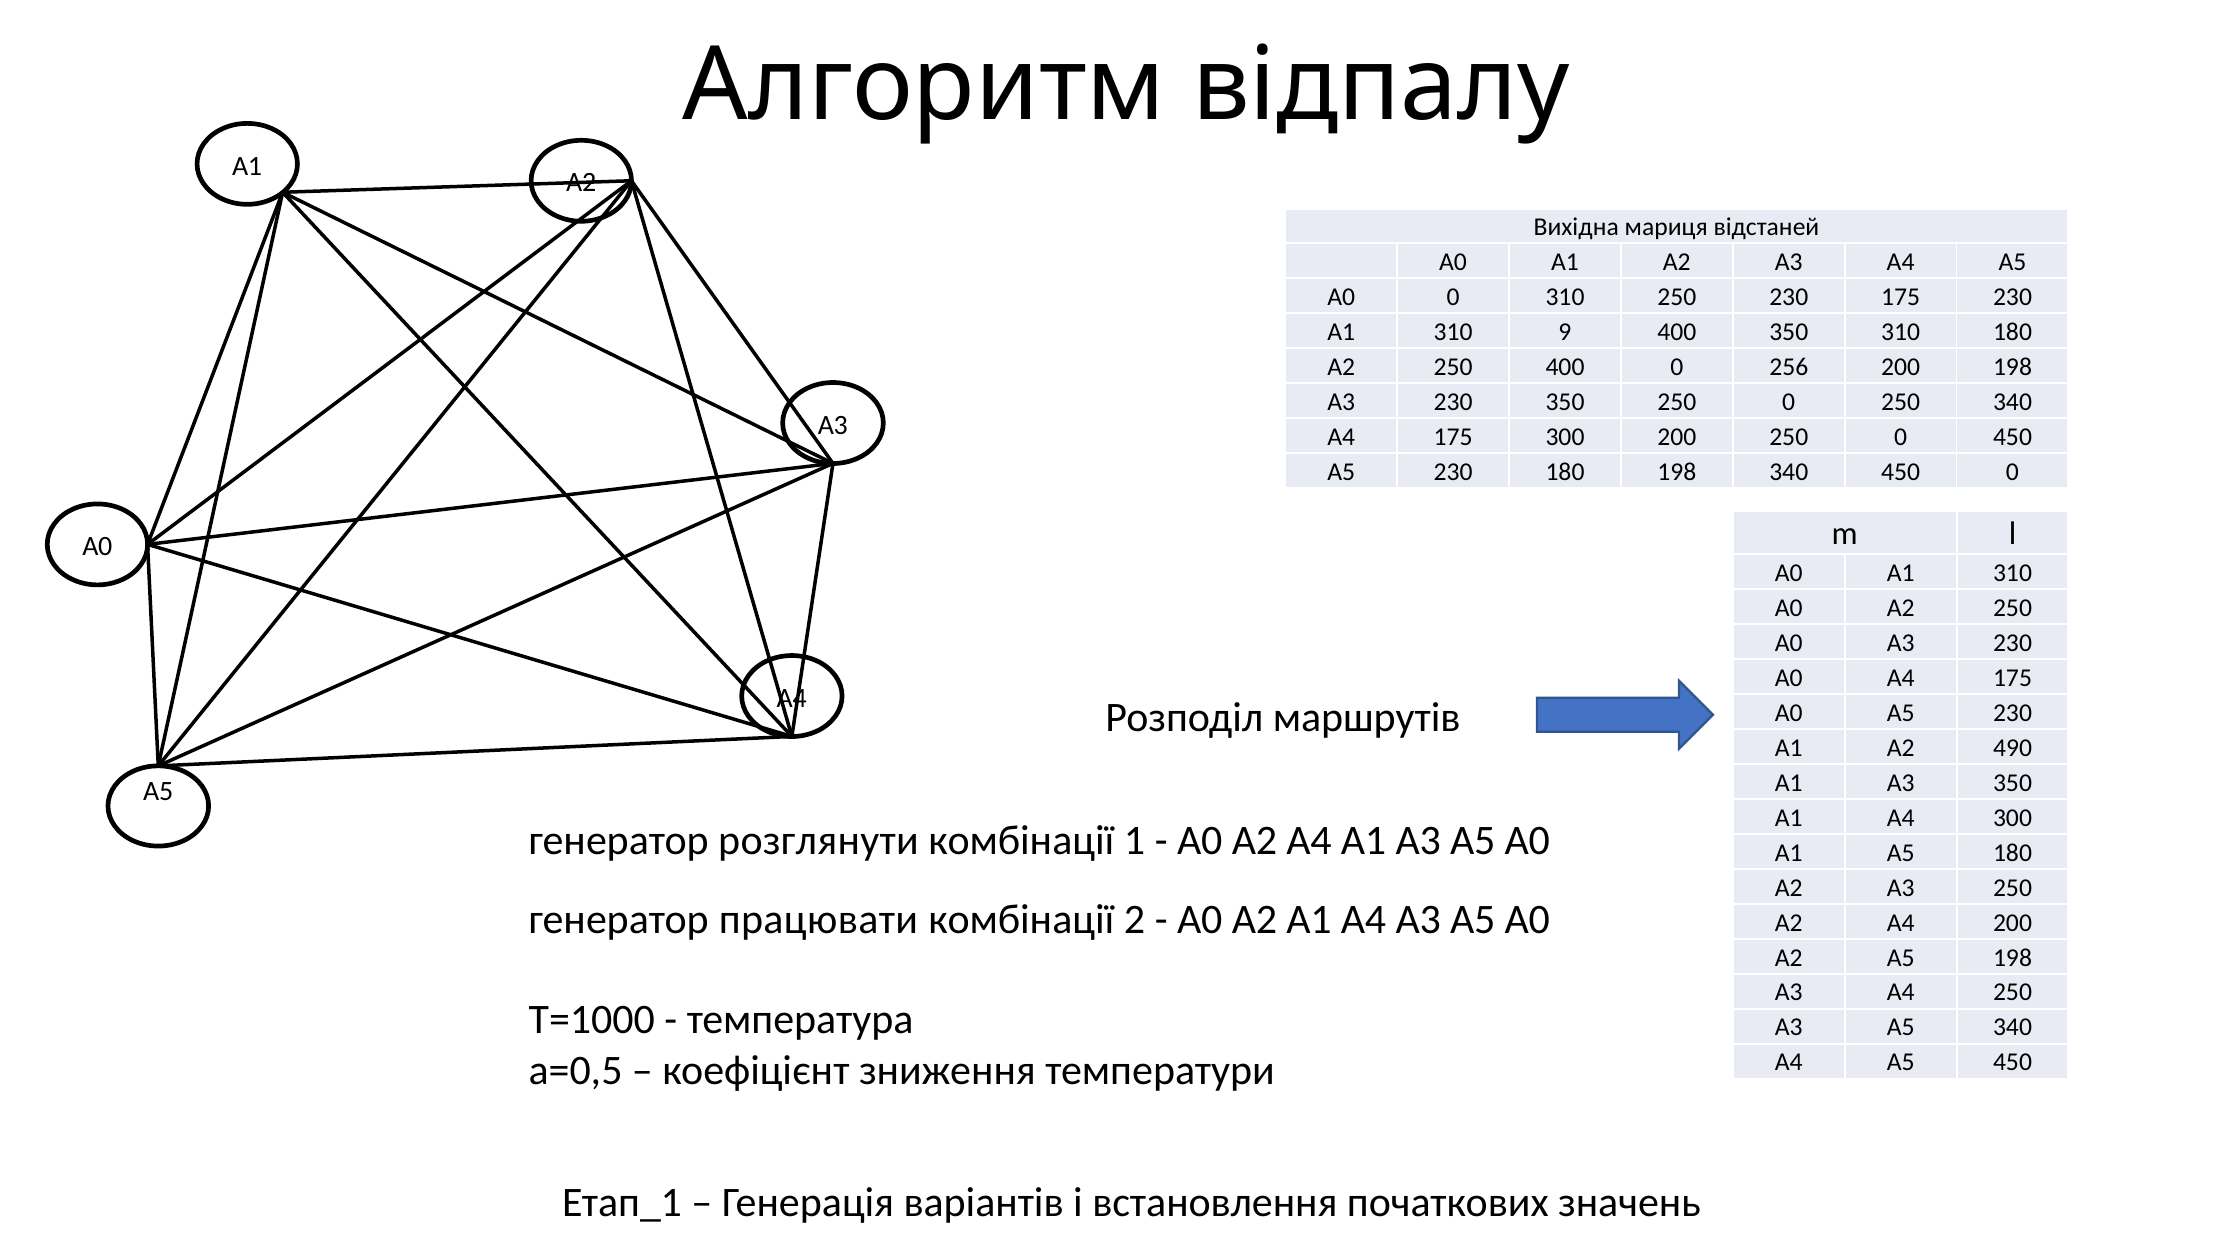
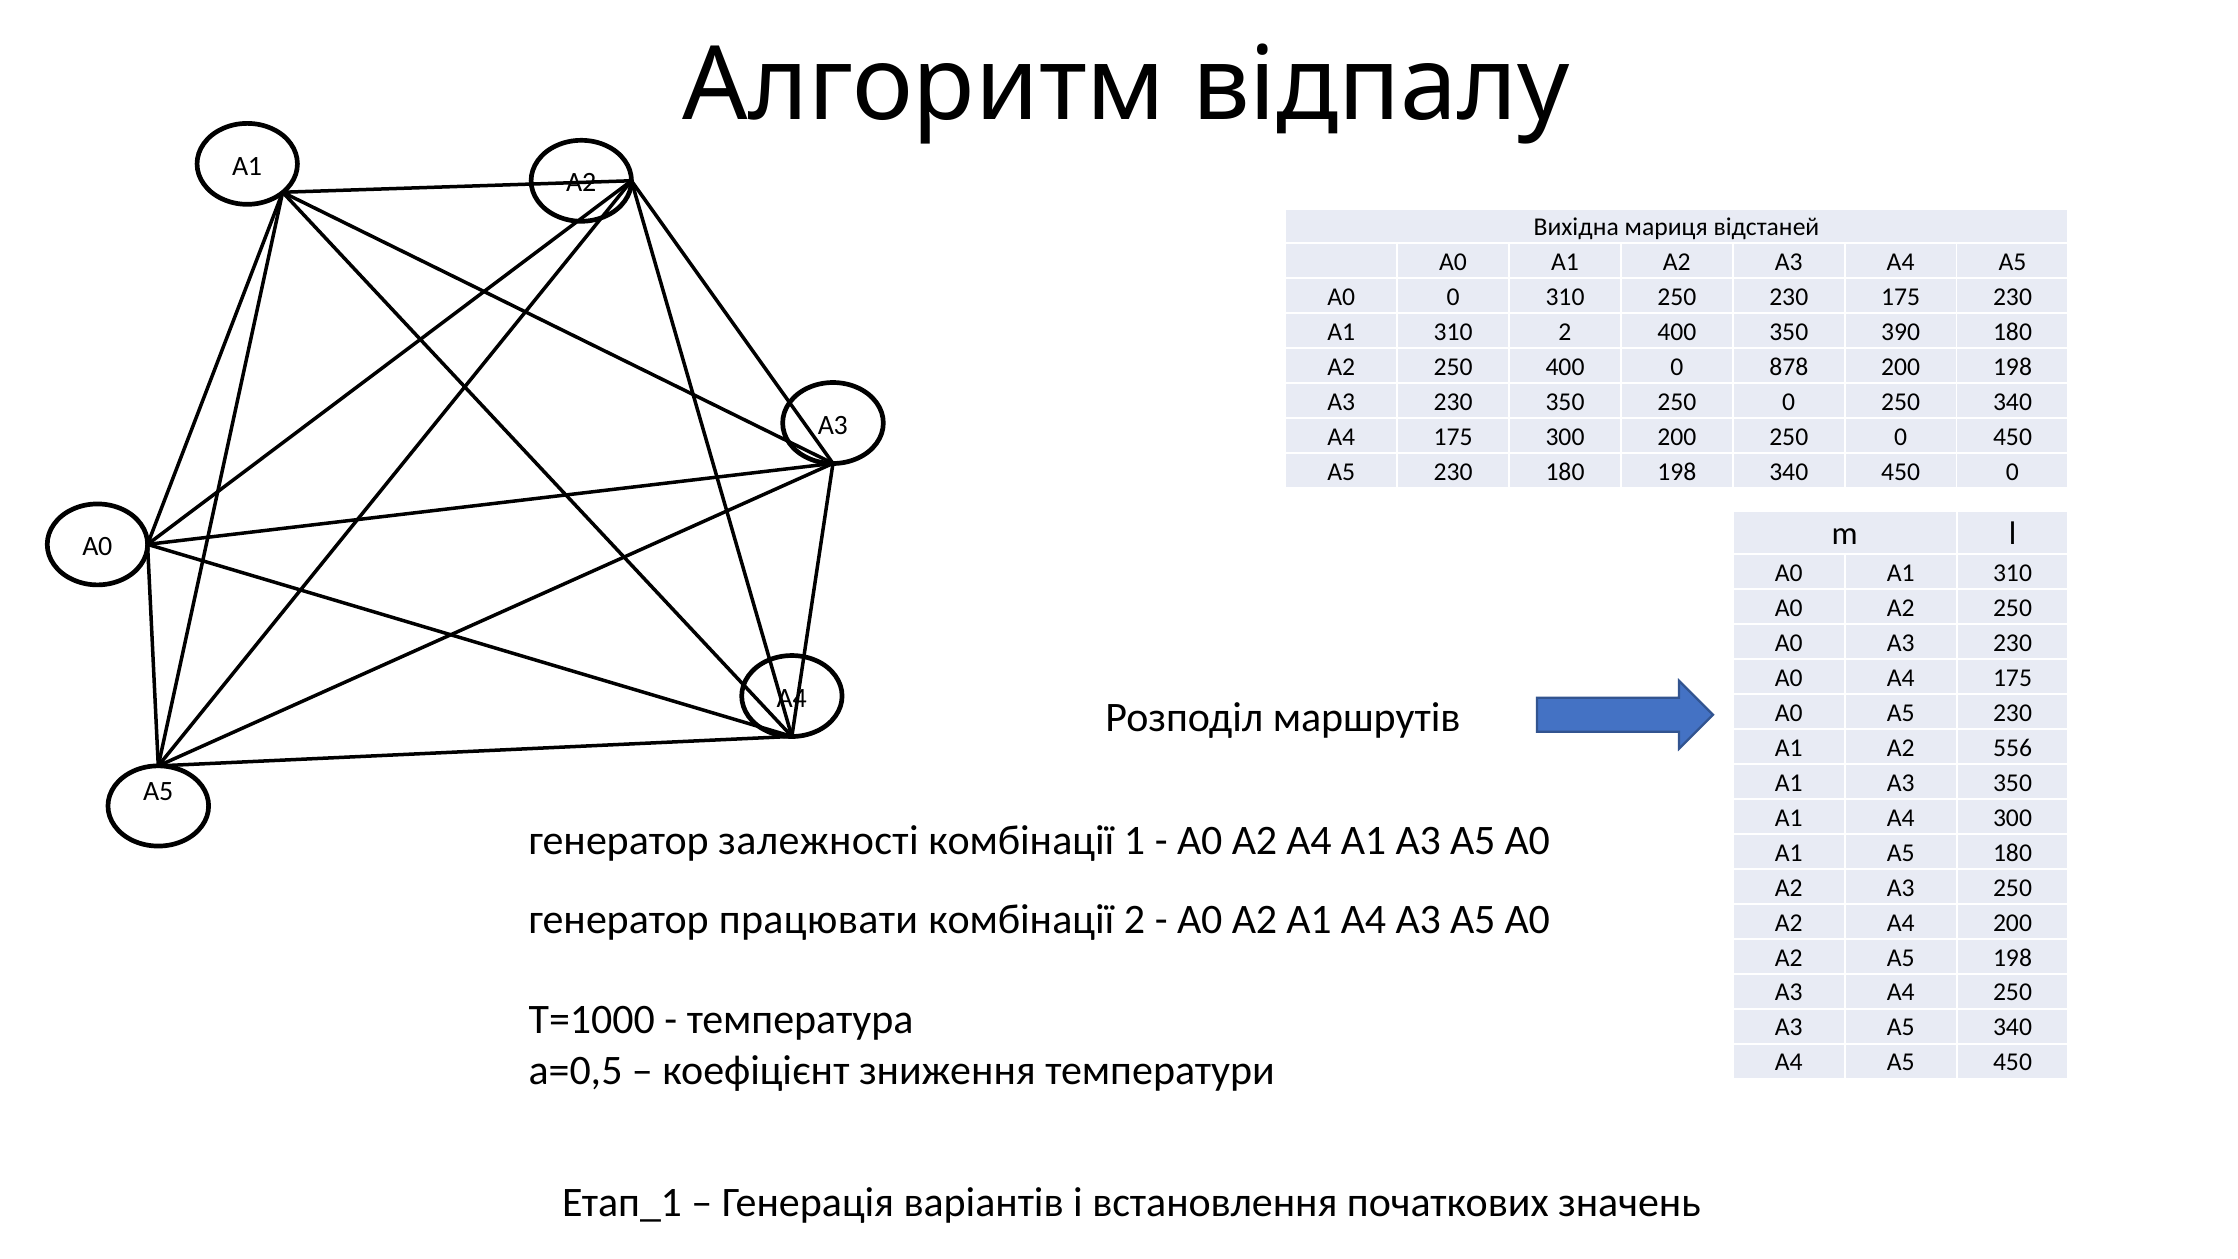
310 9: 9 -> 2 (1565, 332)
350 310: 310 -> 390 (1901, 332)
256: 256 -> 878 (1789, 367)
490: 490 -> 556 (2013, 748)
розглянути: розглянути -> залежності (818, 841)
